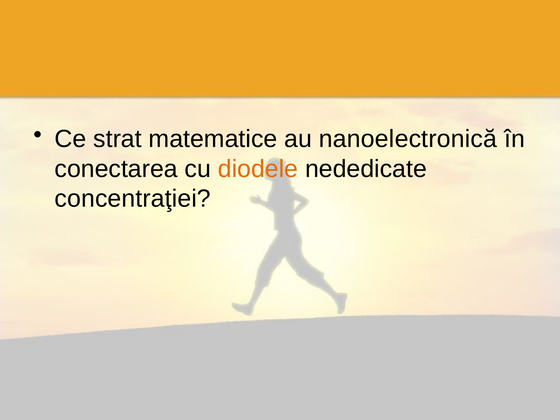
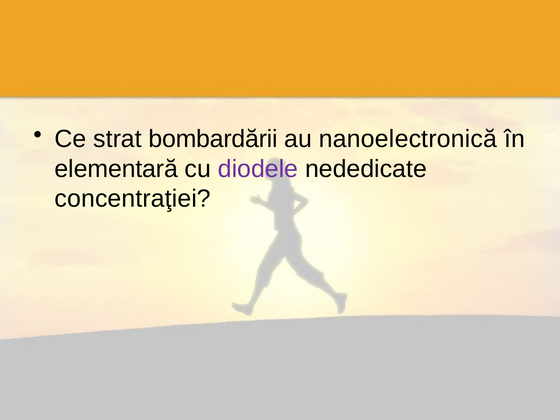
matematice: matematice -> bombardării (213, 139)
conectarea: conectarea -> elementară (116, 169)
diodele colour: orange -> purple (258, 169)
